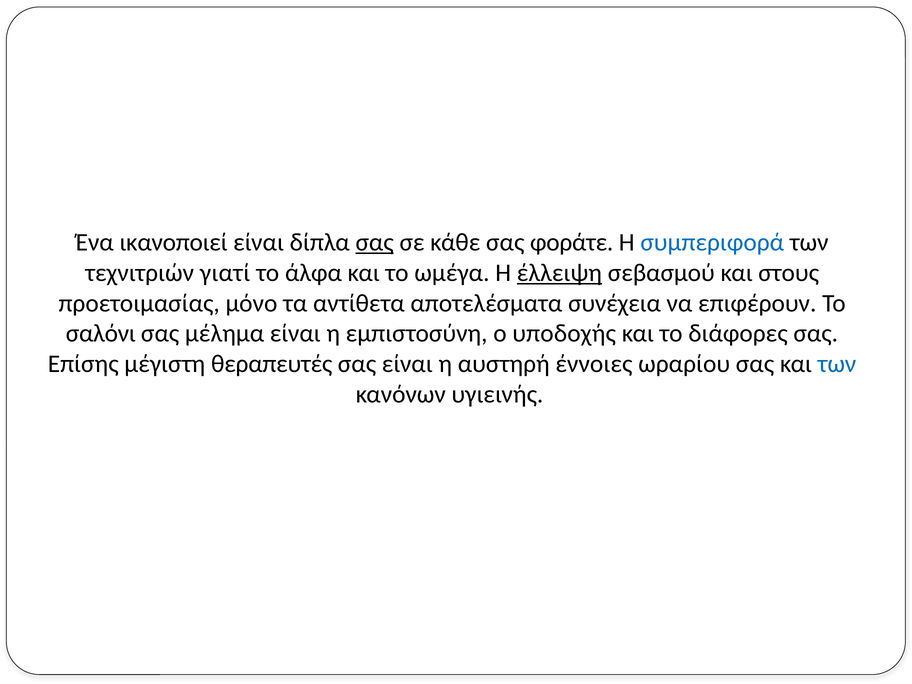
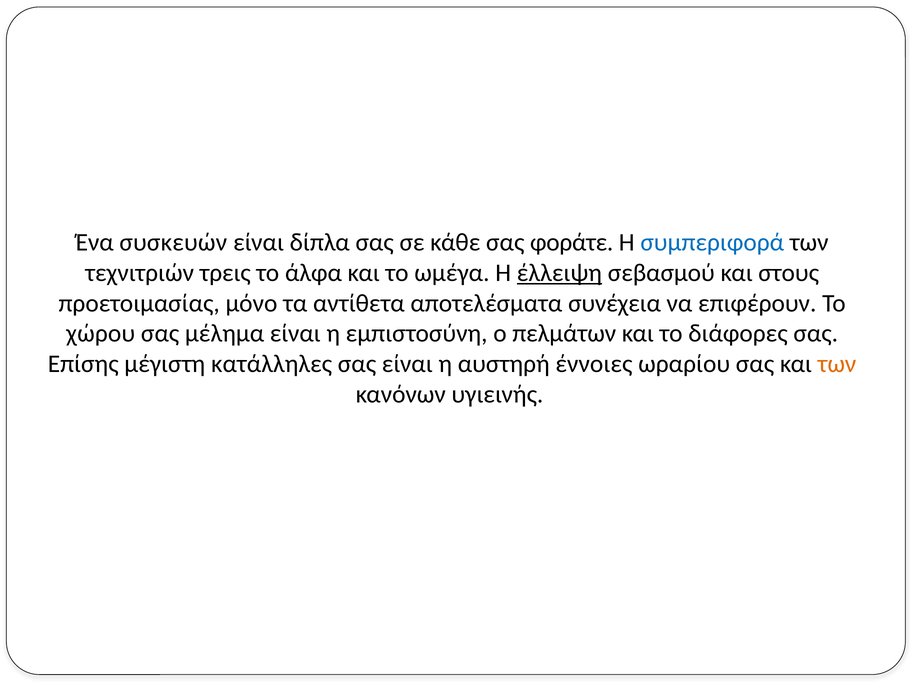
ικανοποιεί: ικανοποιεί -> συσκευών (173, 242)
σας underline: present -> none (375, 242)
γιατί: γιατί -> τρεις (225, 273)
σαλόνι: σαλόνι -> χώρου (101, 334)
υποδοχής: υποδοχής -> πελμάτων (564, 334)
θεραπευτές: θεραπευτές -> κατάλληλες (272, 364)
των colour: blue -> orange (837, 364)
